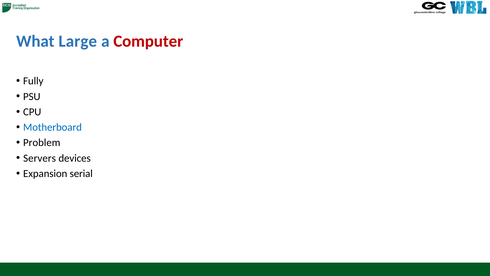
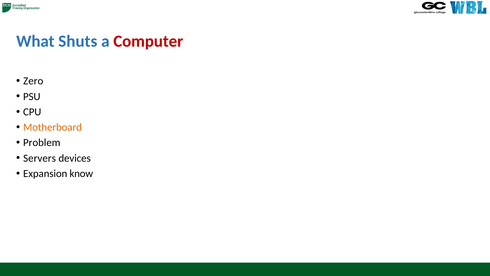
Large: Large -> Shuts (78, 41)
Fully: Fully -> Zero (33, 81)
Motherboard colour: blue -> orange (52, 127)
serial: serial -> know (81, 173)
